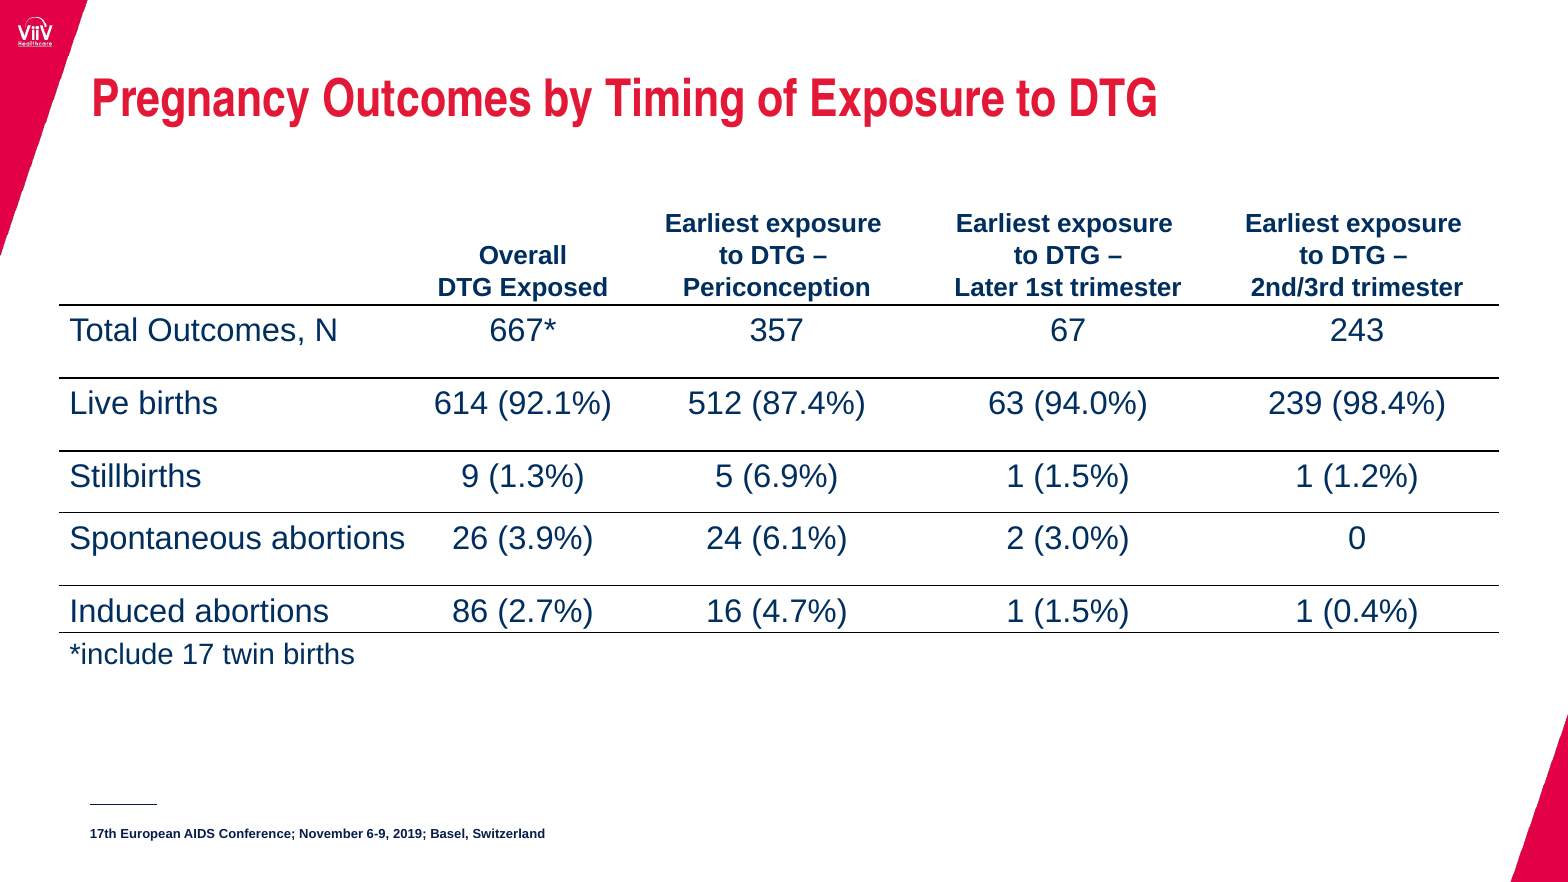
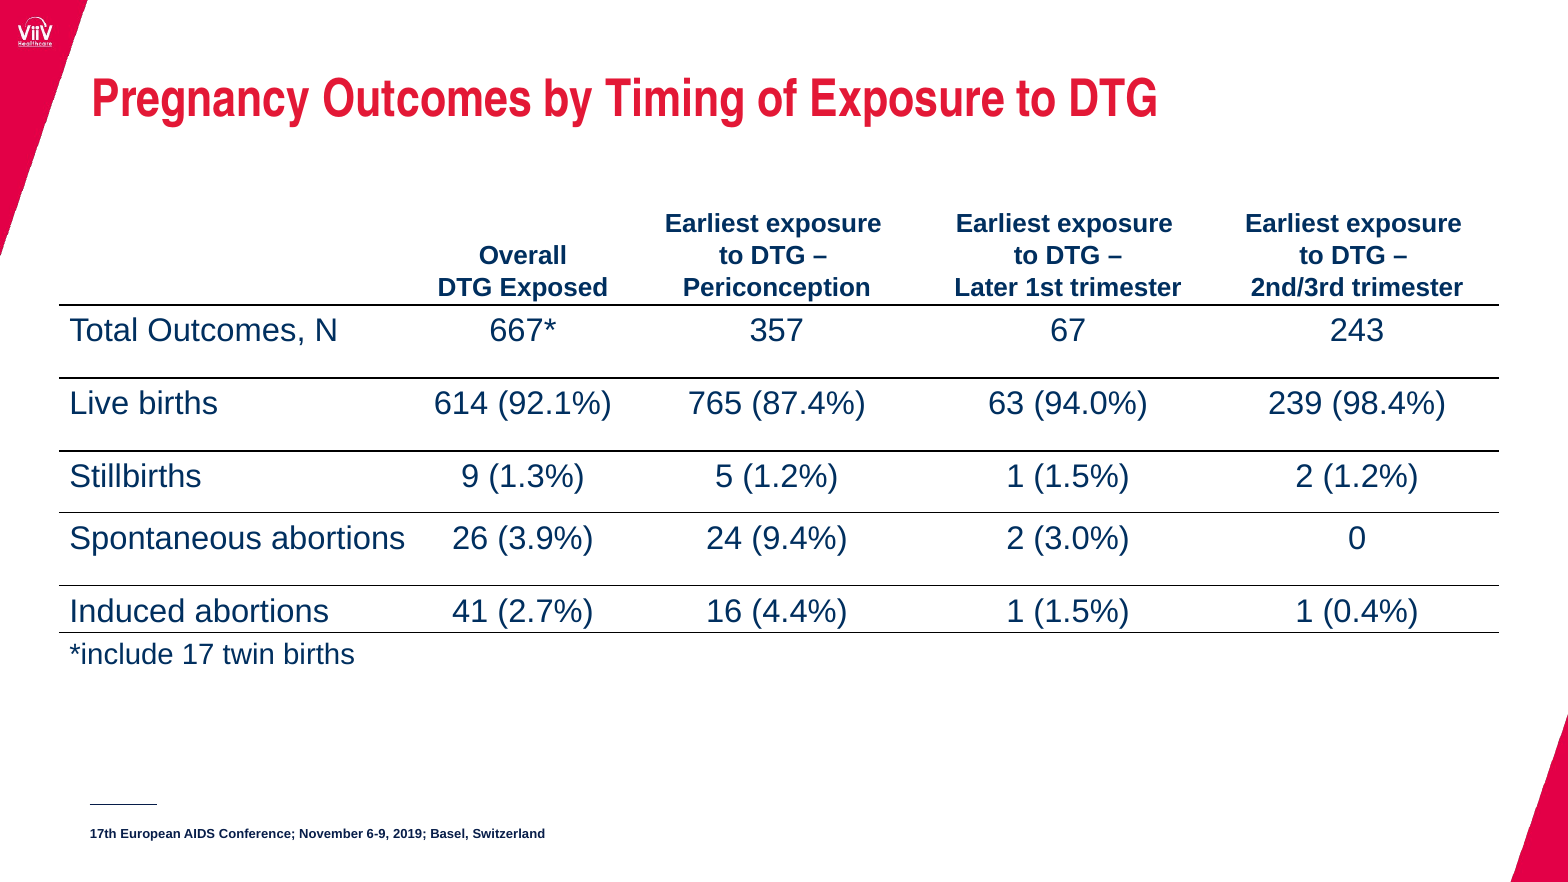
512: 512 -> 765 (715, 404)
5 6.9%: 6.9% -> 1.2% (790, 477)
1: 1 -> 2 (1304, 477)
6.1%: 6.1% -> 9.4% (800, 539)
86: 86 -> 41 (470, 612)
4.7%: 4.7% -> 4.4% (800, 612)
